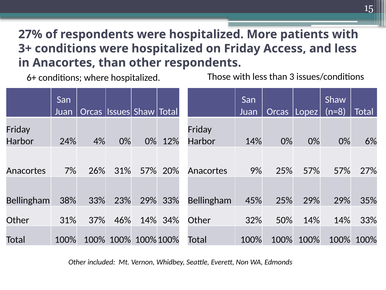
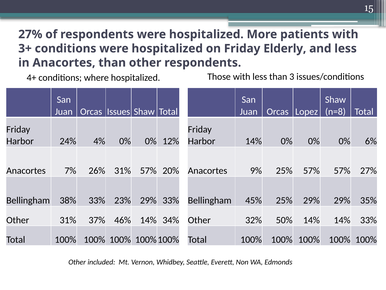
Access: Access -> Elderly (285, 48)
6+: 6+ -> 4+ (32, 77)
